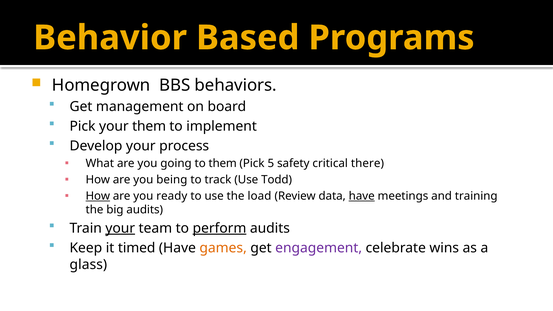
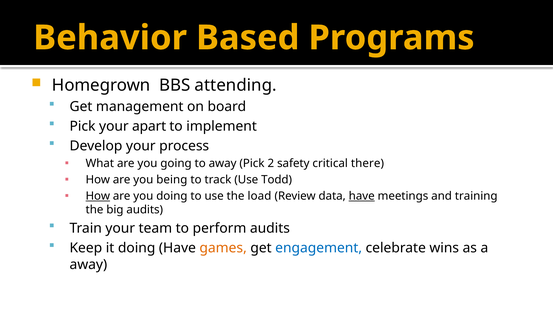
behaviors: behaviors -> attending (236, 85)
your them: them -> apart (149, 126)
to them: them -> away (223, 163)
5: 5 -> 2 (271, 163)
you ready: ready -> doing (172, 196)
your underline: present -> none (120, 228)
perform underline: present -> none (220, 228)
it timed: timed -> doing (137, 248)
engagement colour: purple -> blue (319, 248)
glass: glass -> away (88, 265)
